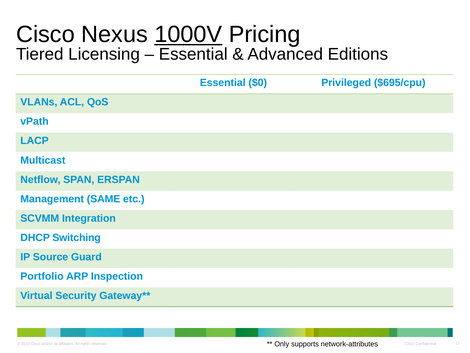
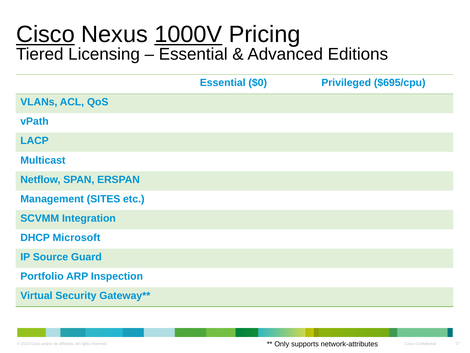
Cisco underline: none -> present (45, 34)
SAME: SAME -> SITES (104, 199)
Switching: Switching -> Microsoft (76, 237)
